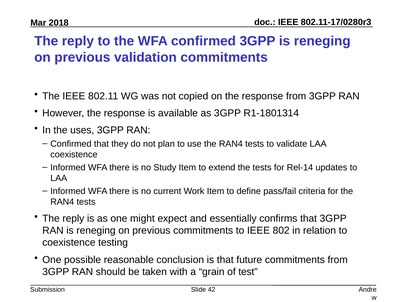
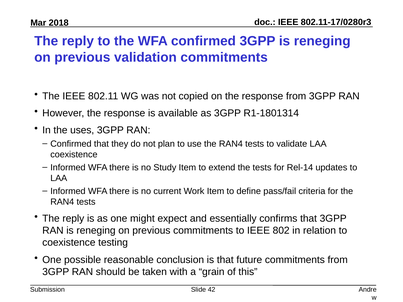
test: test -> this (248, 272)
